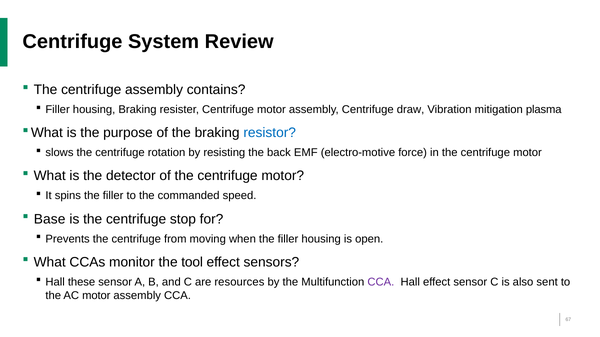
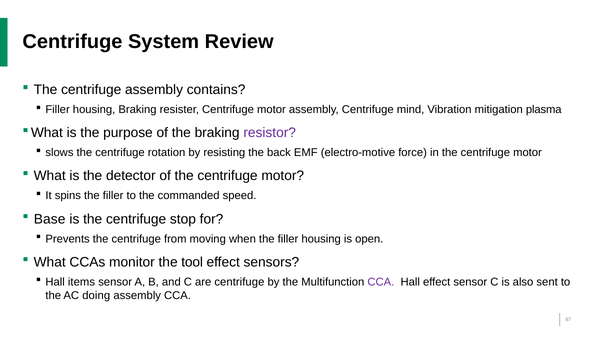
draw: draw -> mind (411, 110)
resistor colour: blue -> purple (270, 133)
these: these -> items (81, 282)
are resources: resources -> centrifuge (239, 282)
AC motor: motor -> doing (96, 296)
